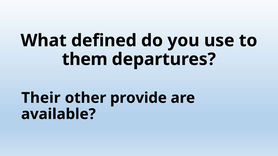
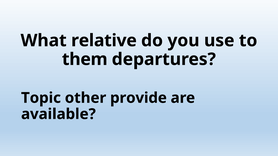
defined: defined -> relative (104, 41)
Their: Their -> Topic (41, 98)
